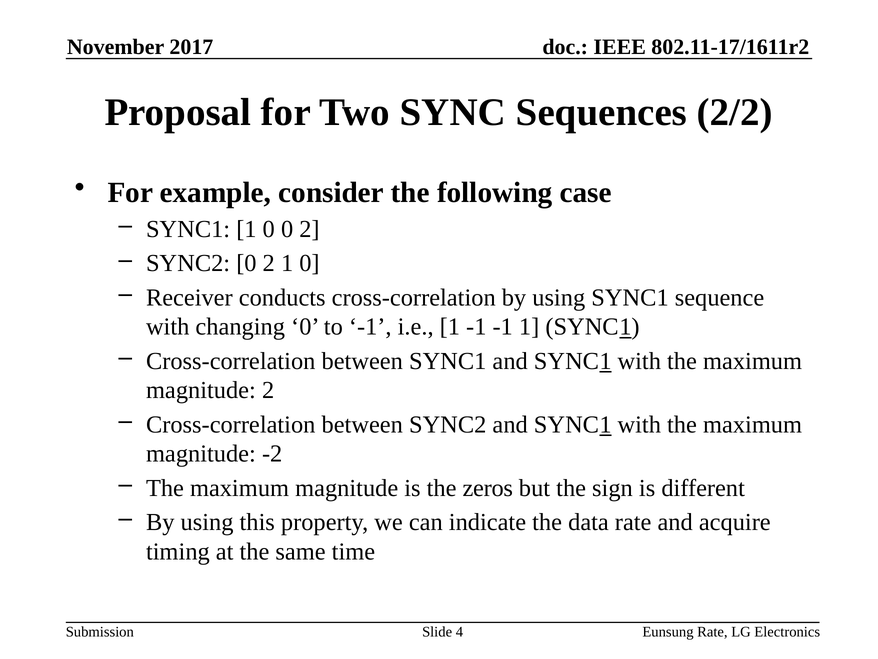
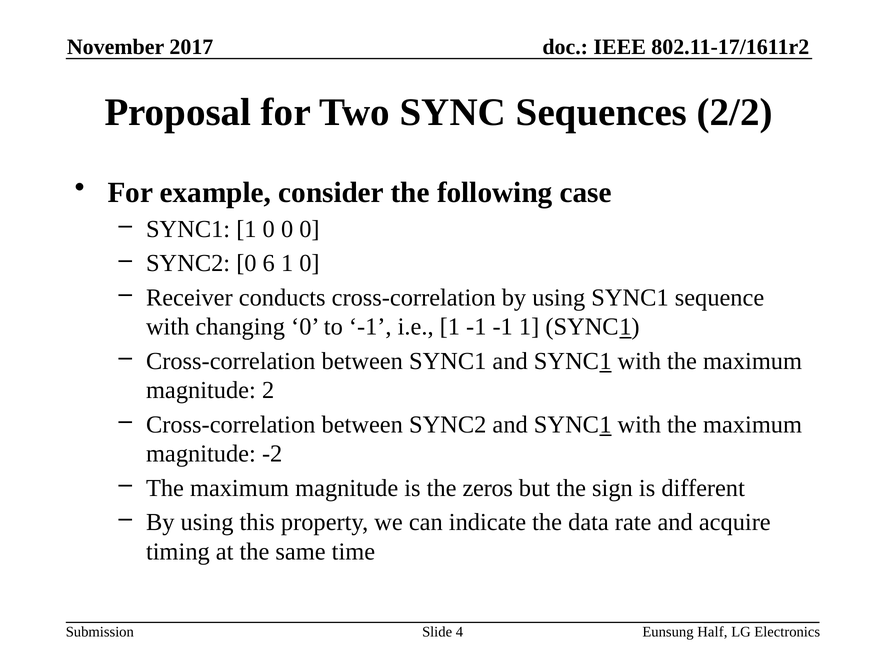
0 0 2: 2 -> 0 (309, 229)
SYNC2 0 2: 2 -> 6 (269, 263)
Eunsung Rate: Rate -> Half (712, 632)
